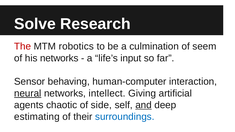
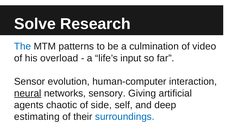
The colour: red -> blue (23, 46)
robotics: robotics -> patterns (76, 46)
seem: seem -> video (204, 46)
his networks: networks -> overload (59, 58)
behaving: behaving -> evolution (69, 82)
intellect: intellect -> sensory (107, 93)
and underline: present -> none (144, 105)
